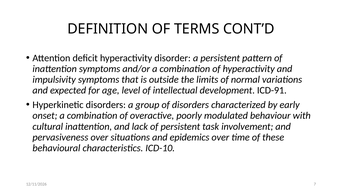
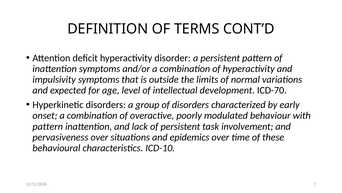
ICD-91: ICD-91 -> ICD-70 (272, 90)
cultural: cultural -> pattern (48, 126)
